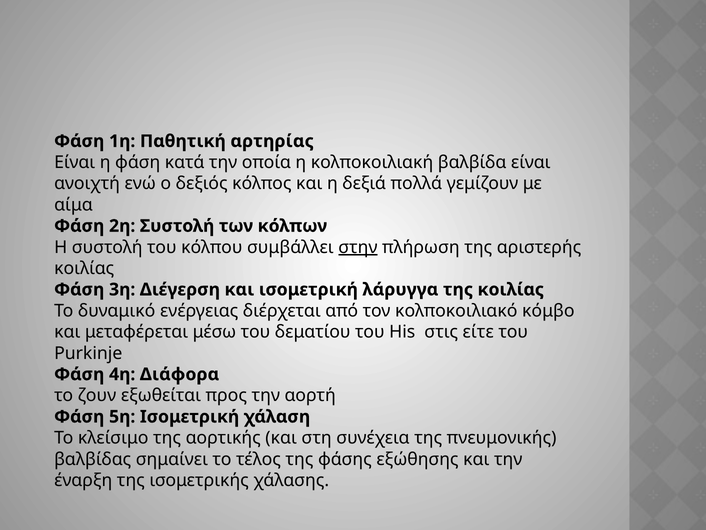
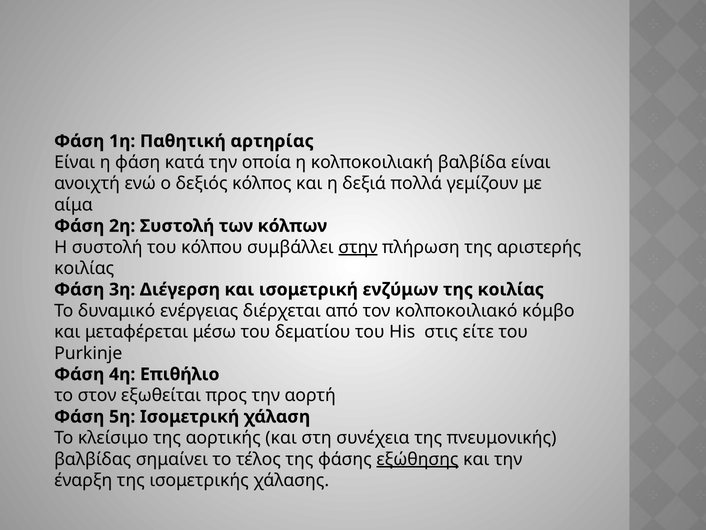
λάρυγγα: λάρυγγα -> ενζύμων (400, 289)
Διάφορα: Διάφορα -> Επιθήλιο (180, 374)
ζουν: ζουν -> στον (97, 395)
εξώθησης underline: none -> present (417, 459)
